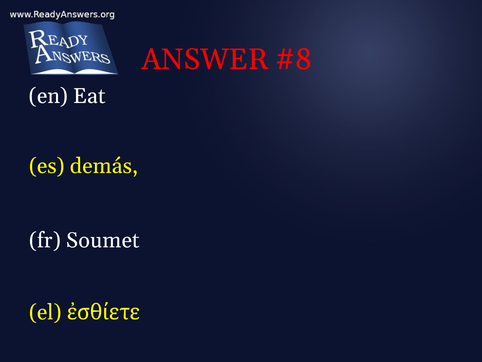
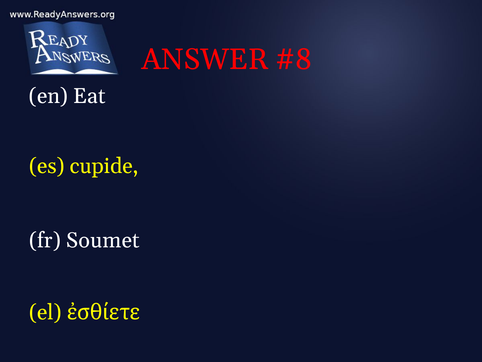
demás: demás -> cupide (104, 166)
